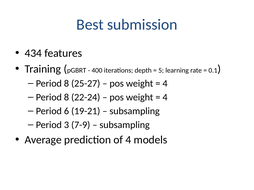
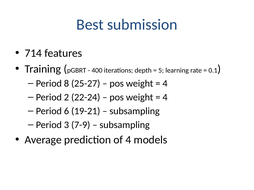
434: 434 -> 714 (33, 53)
8: 8 -> 2 (66, 97)
